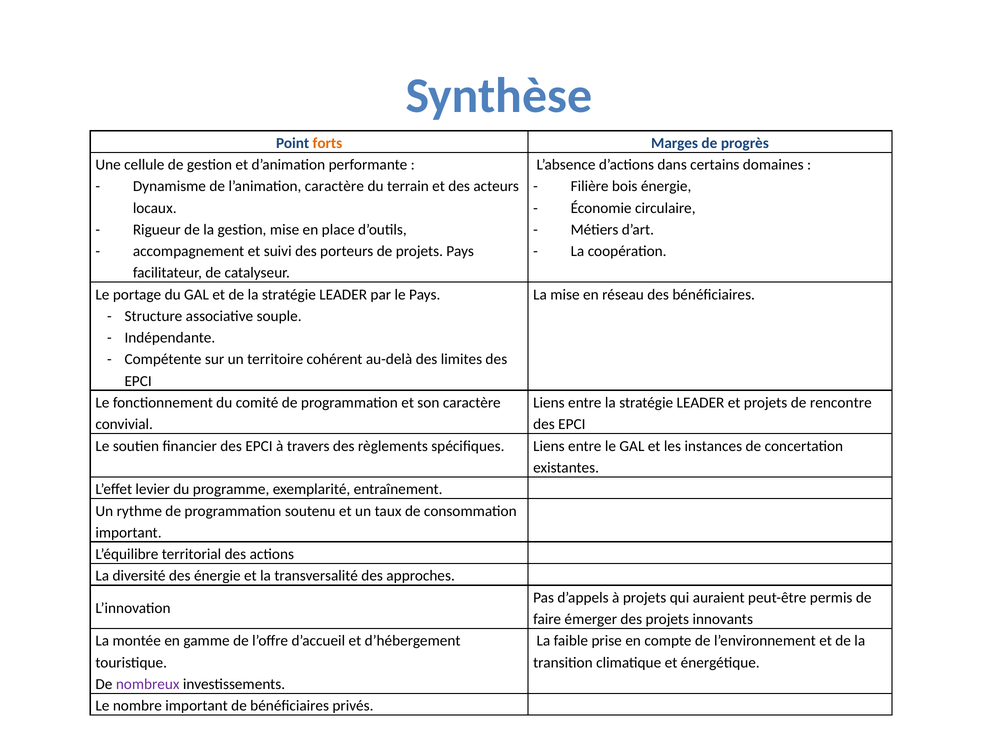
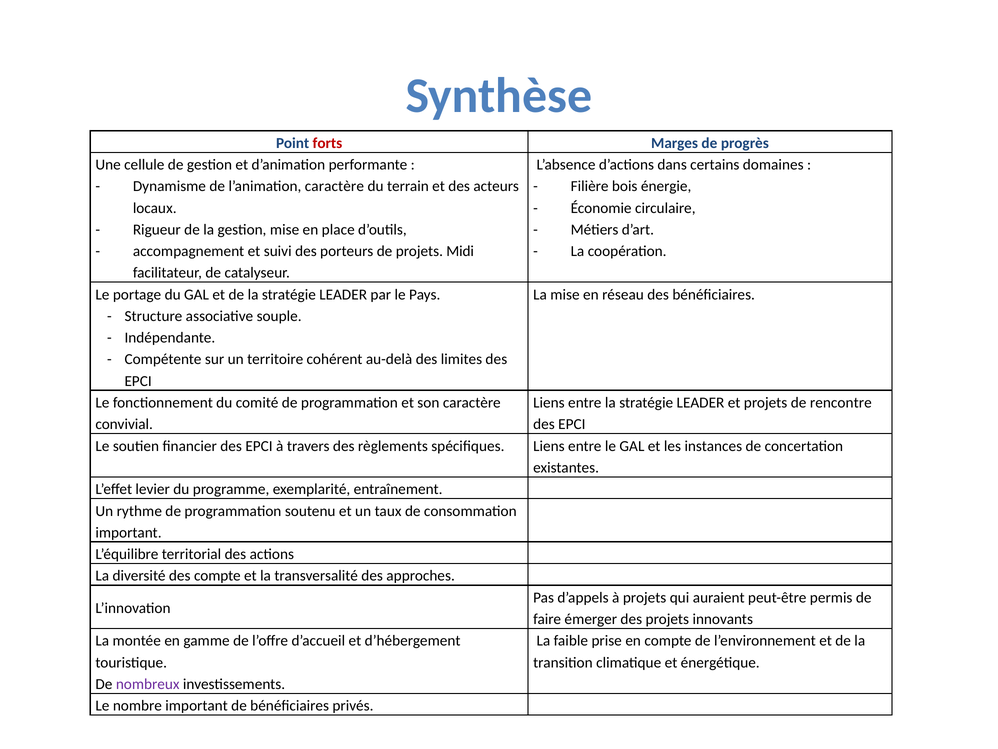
forts colour: orange -> red (327, 143)
projets Pays: Pays -> Midi (460, 251)
des énergie: énergie -> compte (217, 576)
